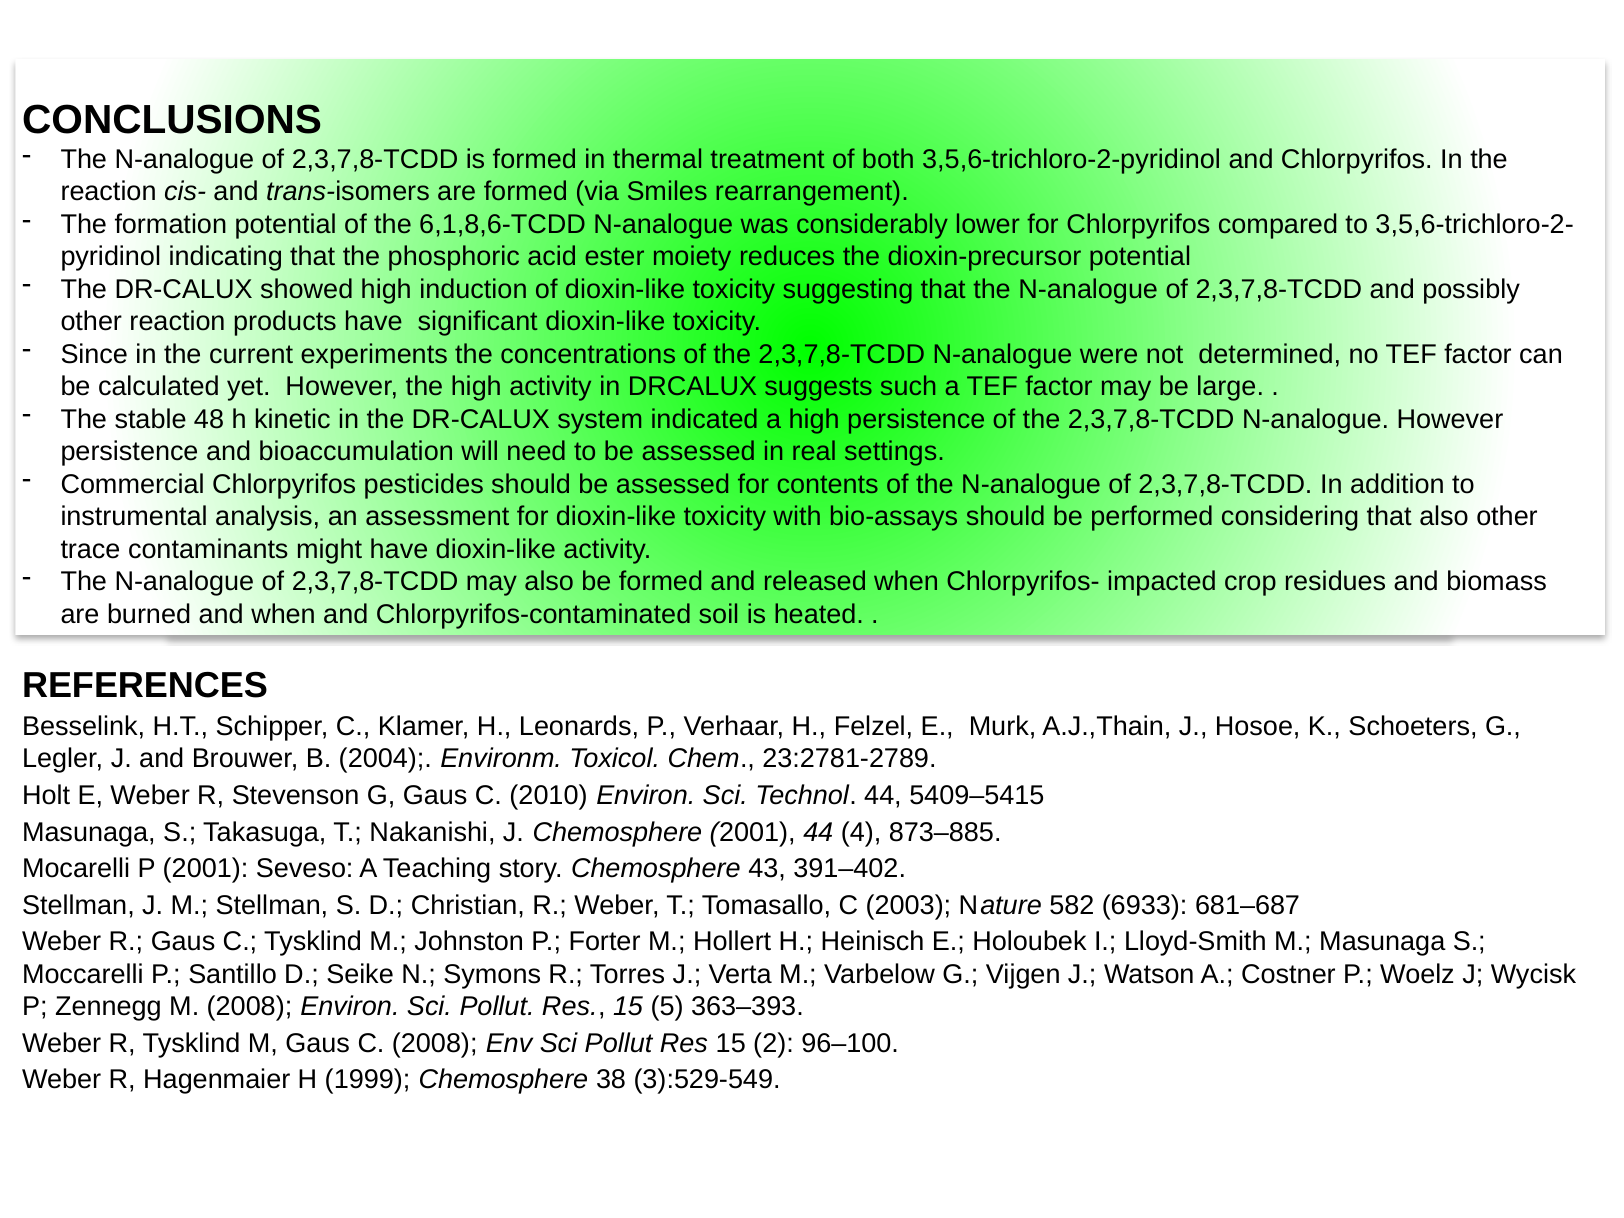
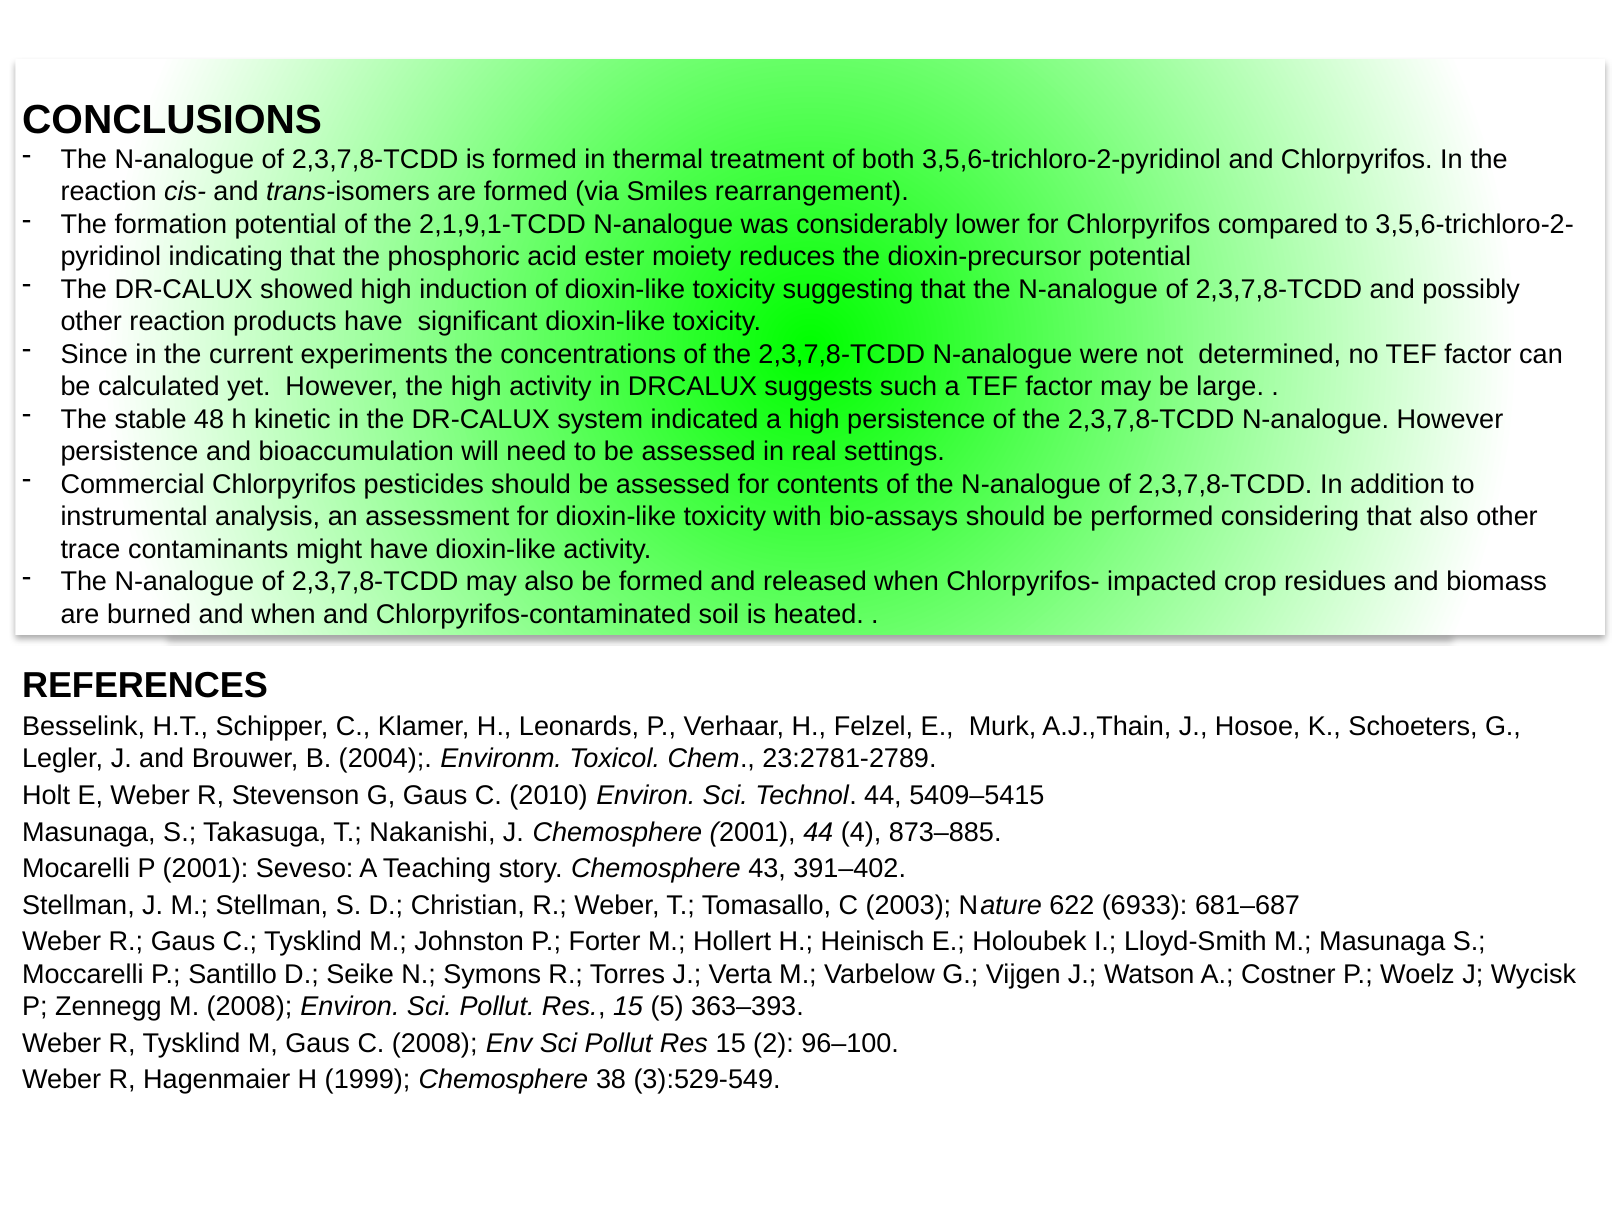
6,1,8,6-TCDD: 6,1,8,6-TCDD -> 2,1,9,1-TCDD (503, 224)
582: 582 -> 622 (1072, 905)
